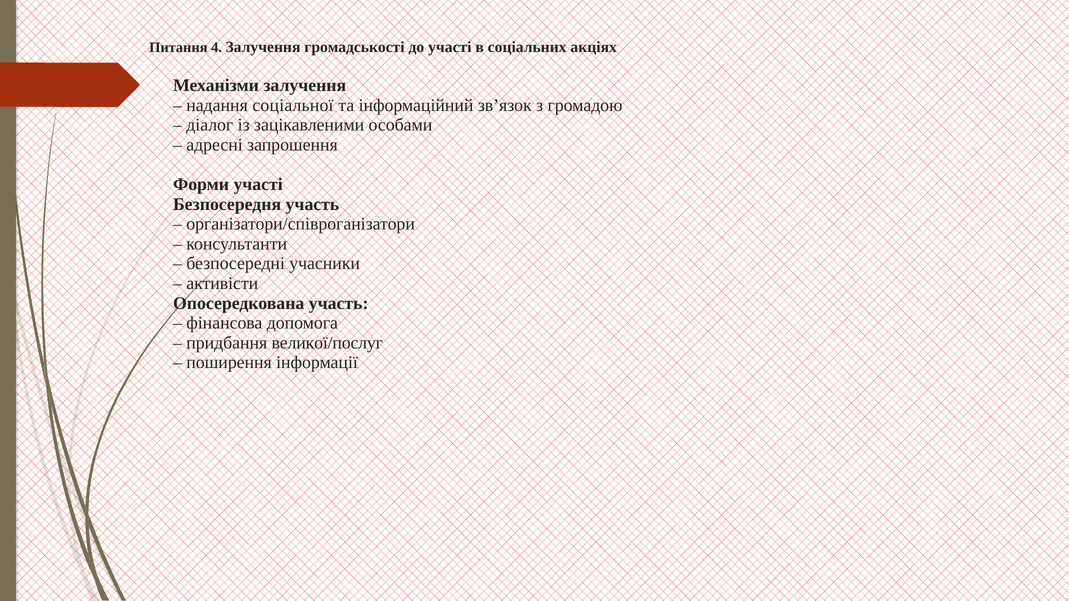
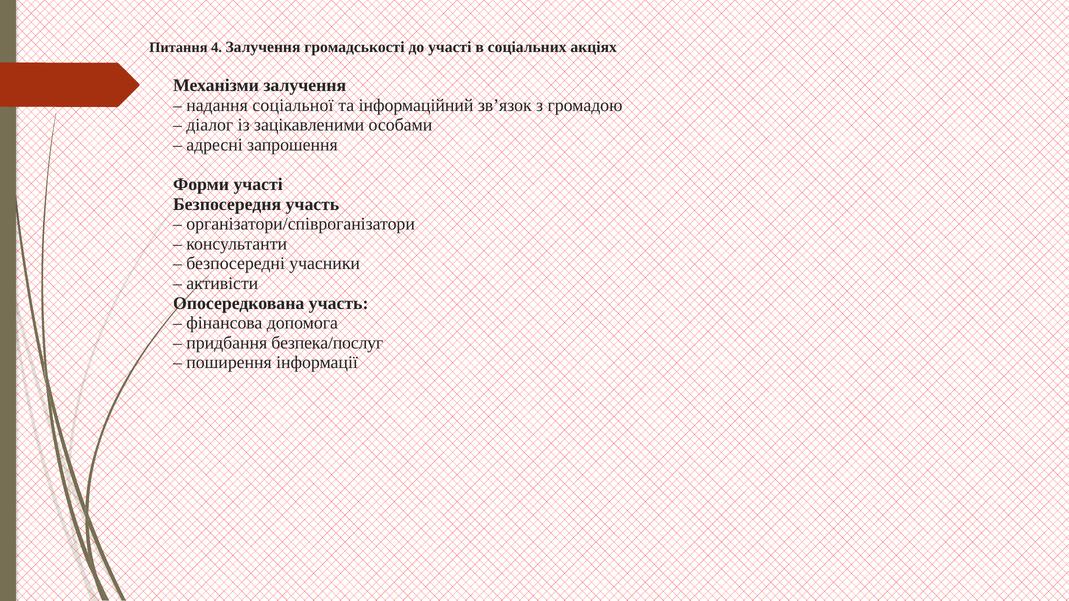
великої/послуг: великої/послуг -> безпека/послуг (327, 343)
